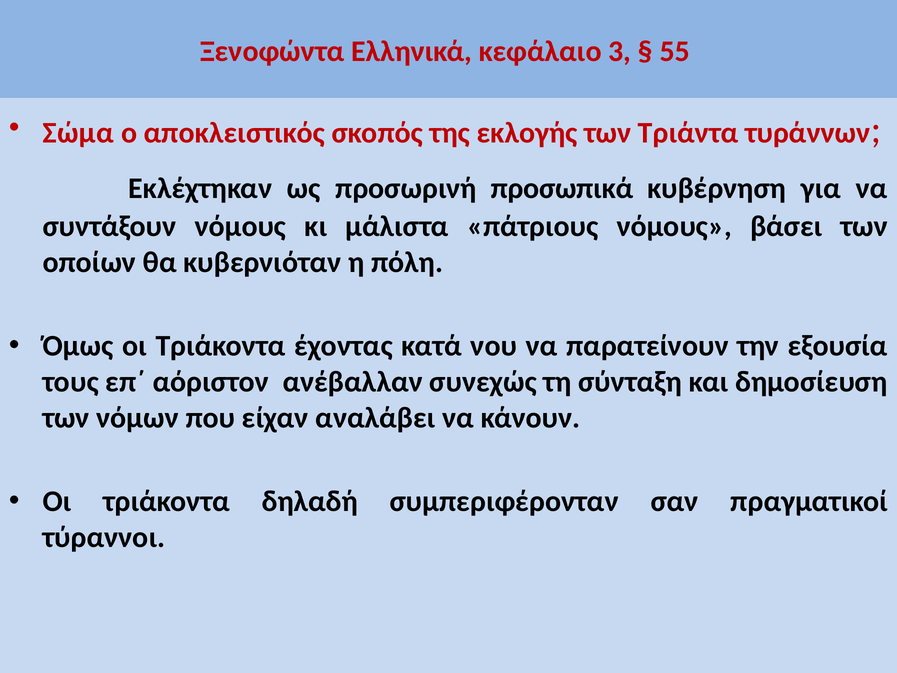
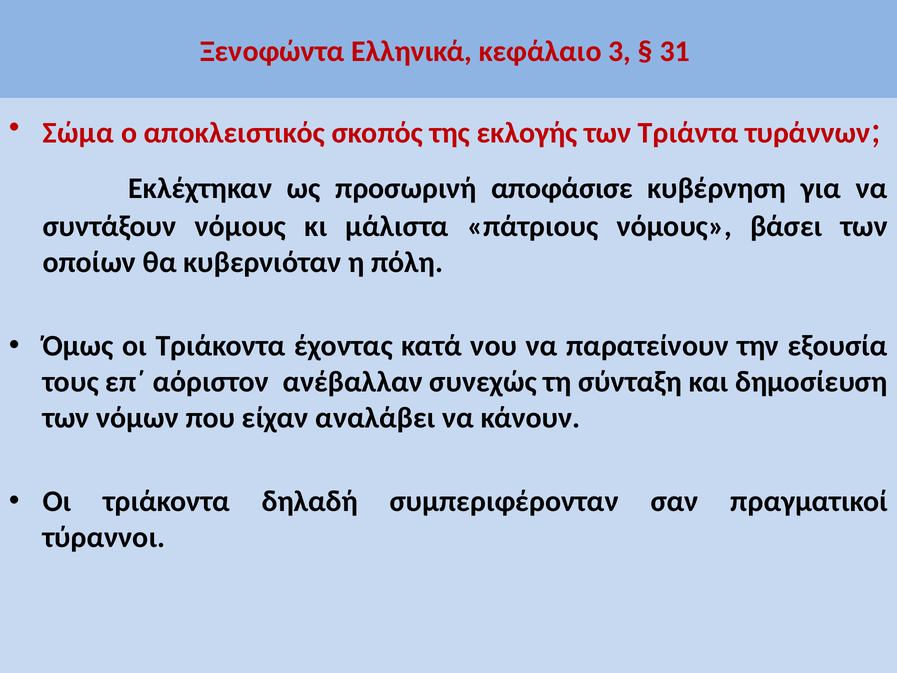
55: 55 -> 31 (675, 51)
προσωπικά: προσωπικά -> αποφάσισε (562, 188)
